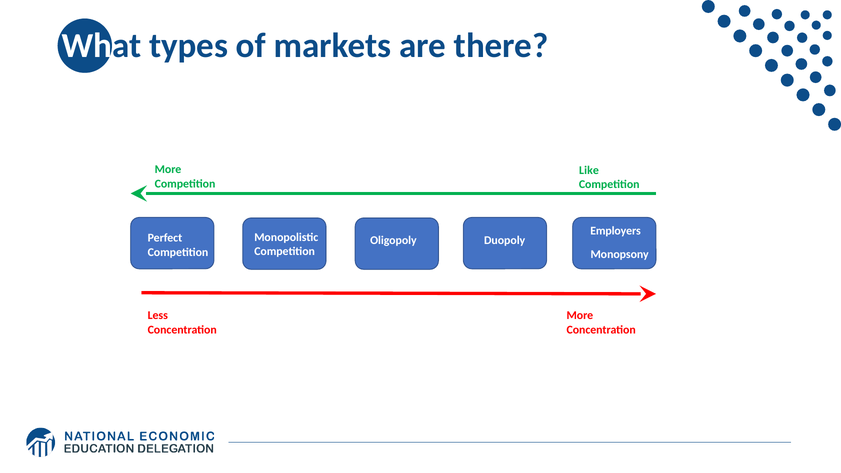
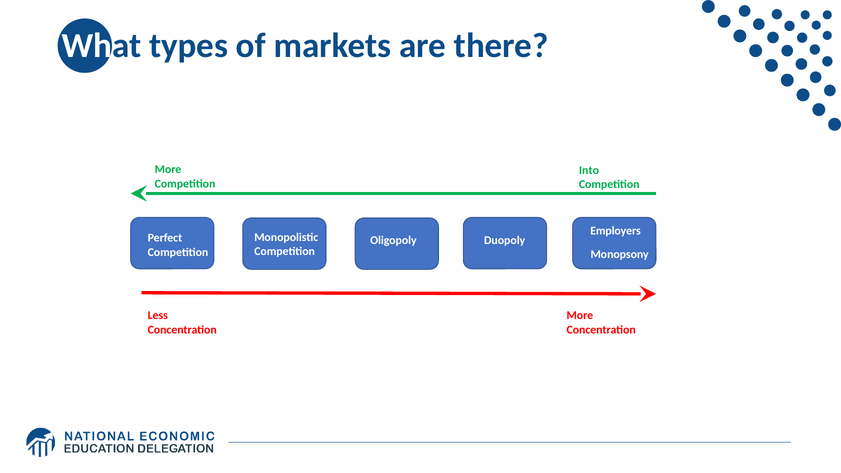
Like: Like -> Into (589, 170)
